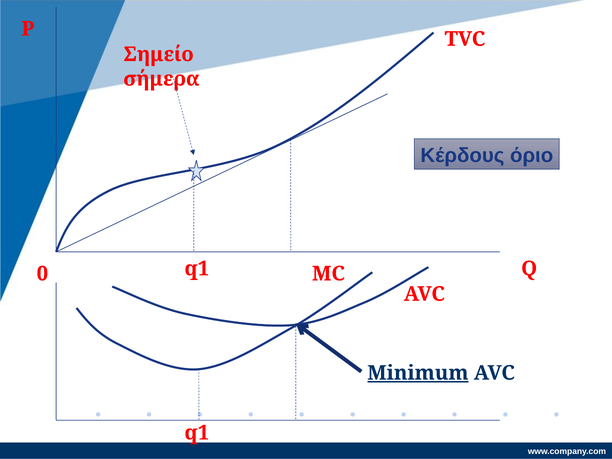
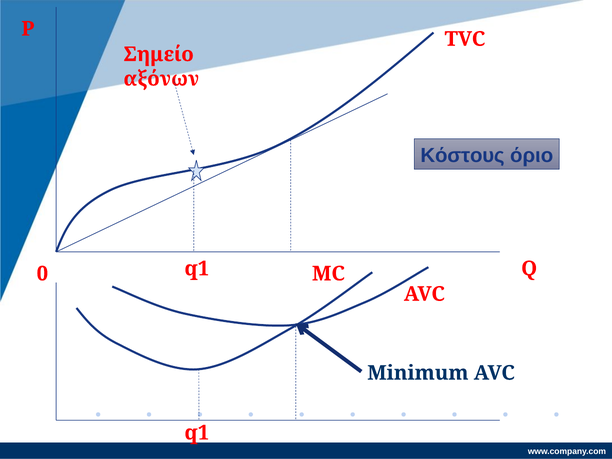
σήμερα: σήμερα -> αξόνων (161, 79)
Κέρδους: Κέρδους -> Κόστους (463, 156)
Minimum underline: present -> none (418, 373)
